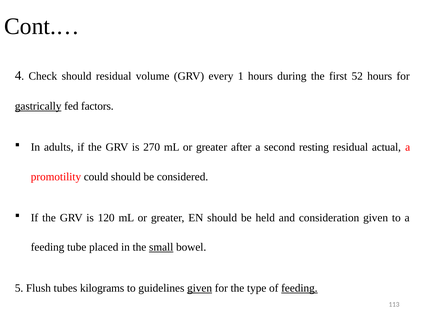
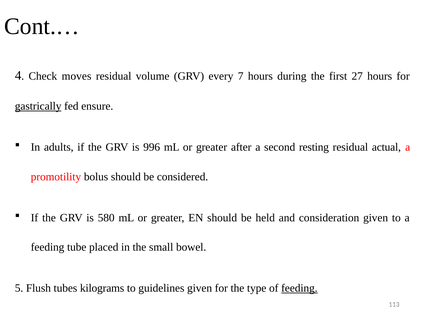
Check should: should -> moves (77, 76)
1: 1 -> 7 (241, 76)
52: 52 -> 27 (357, 76)
factors: factors -> ensure (97, 106)
270: 270 -> 996 (152, 147)
could: could -> bolus (96, 177)
120: 120 -> 580 (106, 217)
small underline: present -> none (161, 247)
given underline: present -> none (200, 288)
